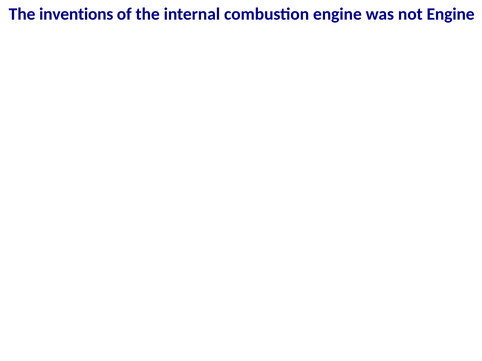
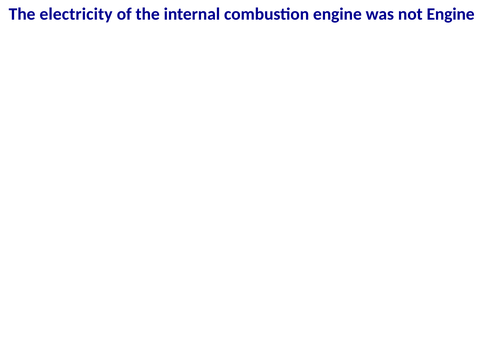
inventions: inventions -> electricity (76, 14)
